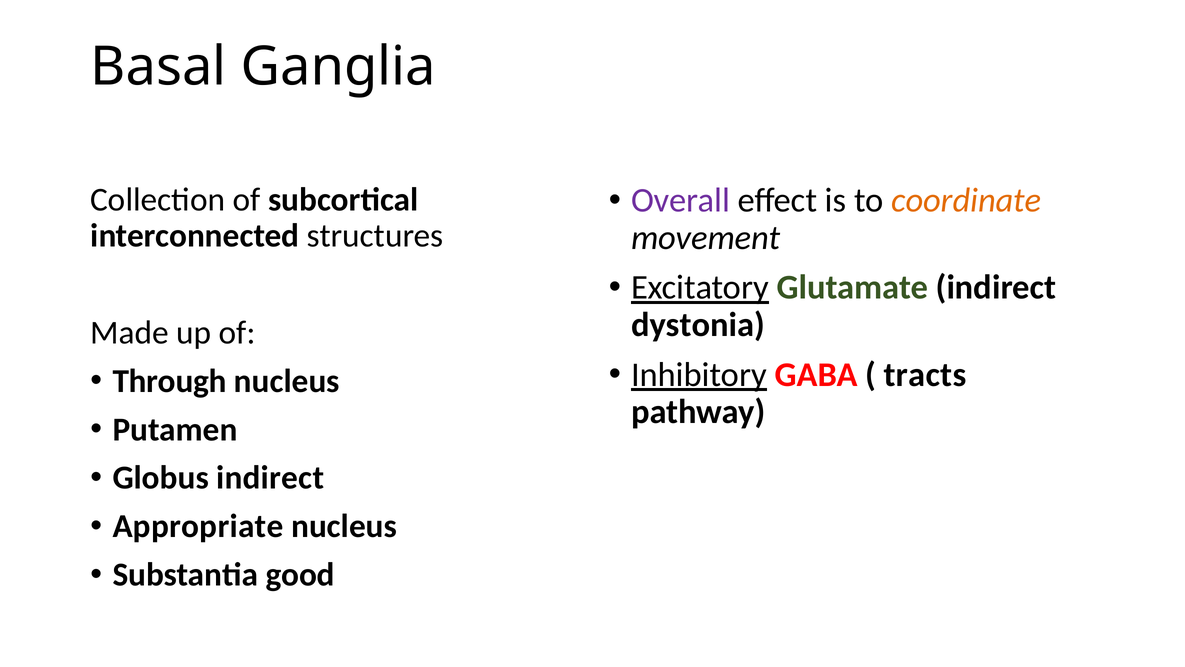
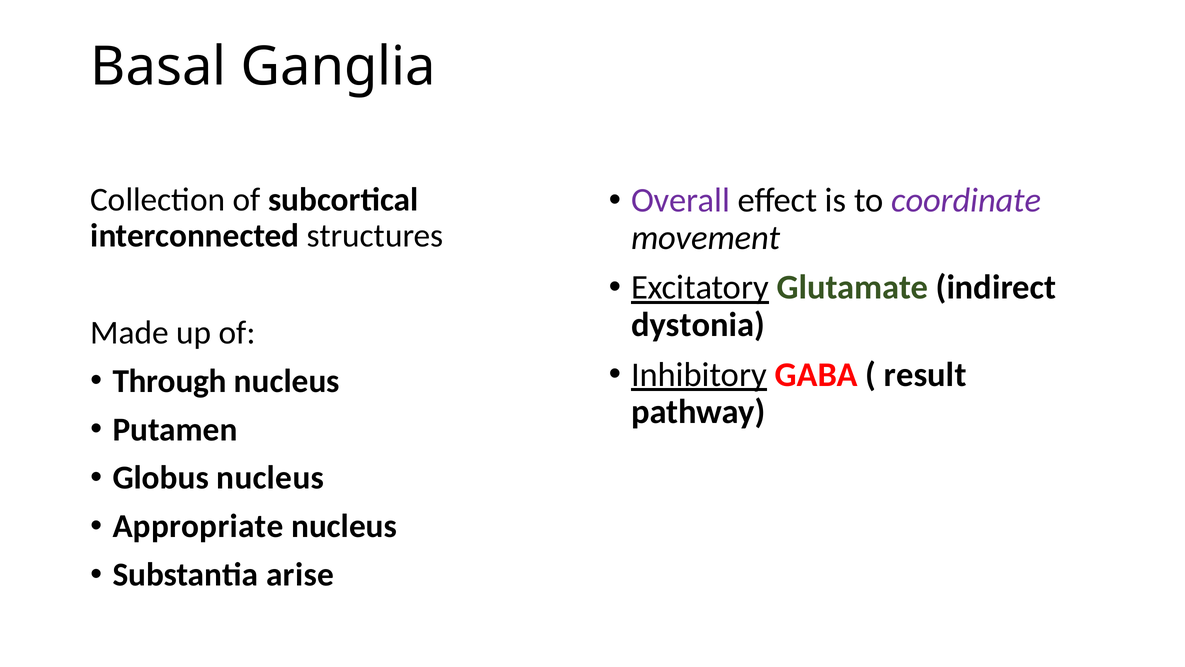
coordinate colour: orange -> purple (966, 200)
tracts: tracts -> result (925, 374)
Globus indirect: indirect -> nucleus (270, 478)
good: good -> arise (300, 574)
